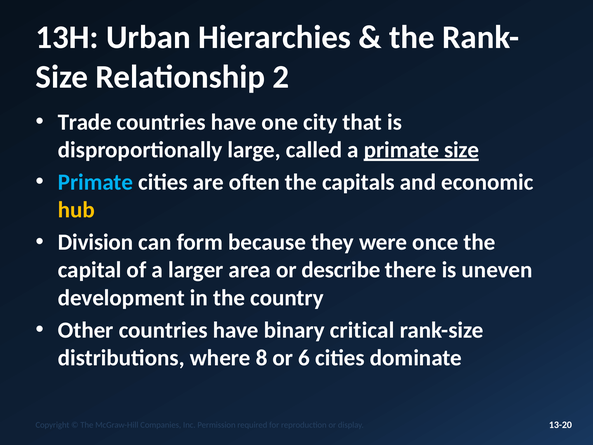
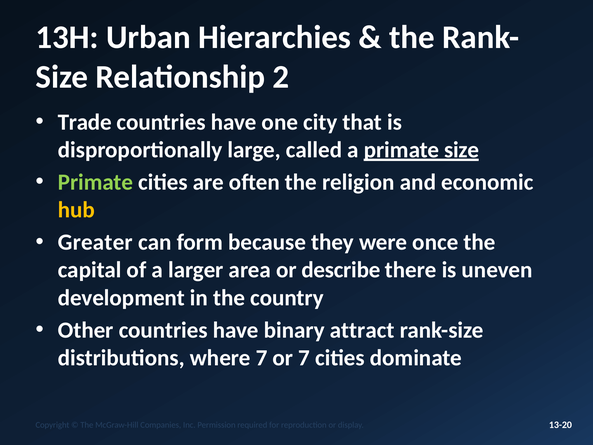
Primate colour: light blue -> light green (95, 182)
capitals: capitals -> religion (358, 182)
Division: Division -> Greater (95, 242)
critical: critical -> attract (362, 330)
where 8: 8 -> 7 (262, 358)
or 6: 6 -> 7 (304, 358)
